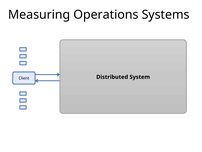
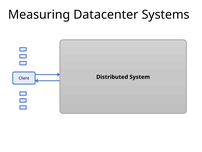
Operations: Operations -> Datacenter (106, 15)
